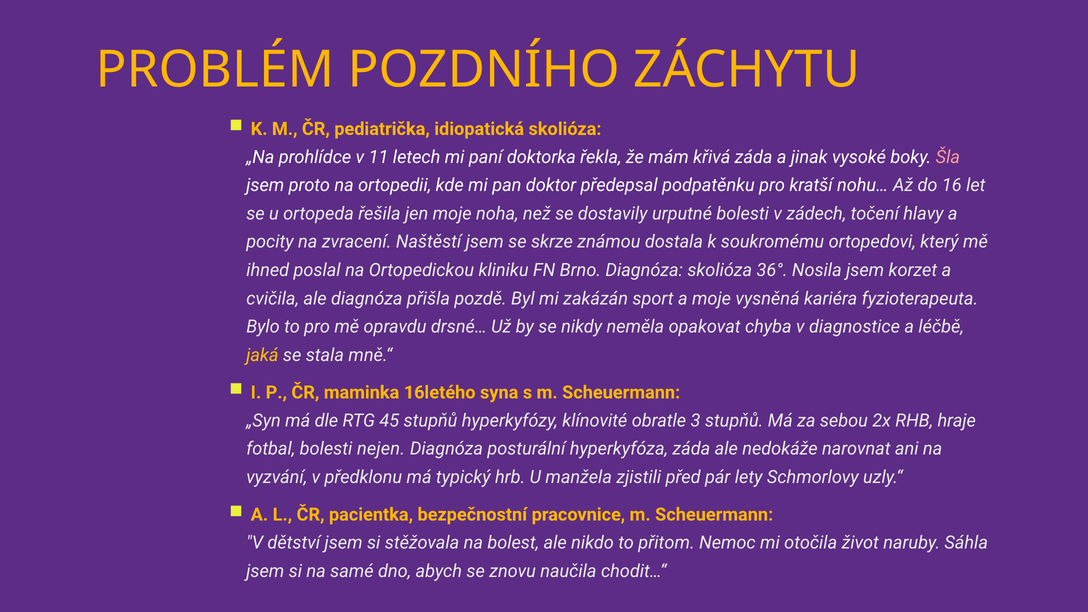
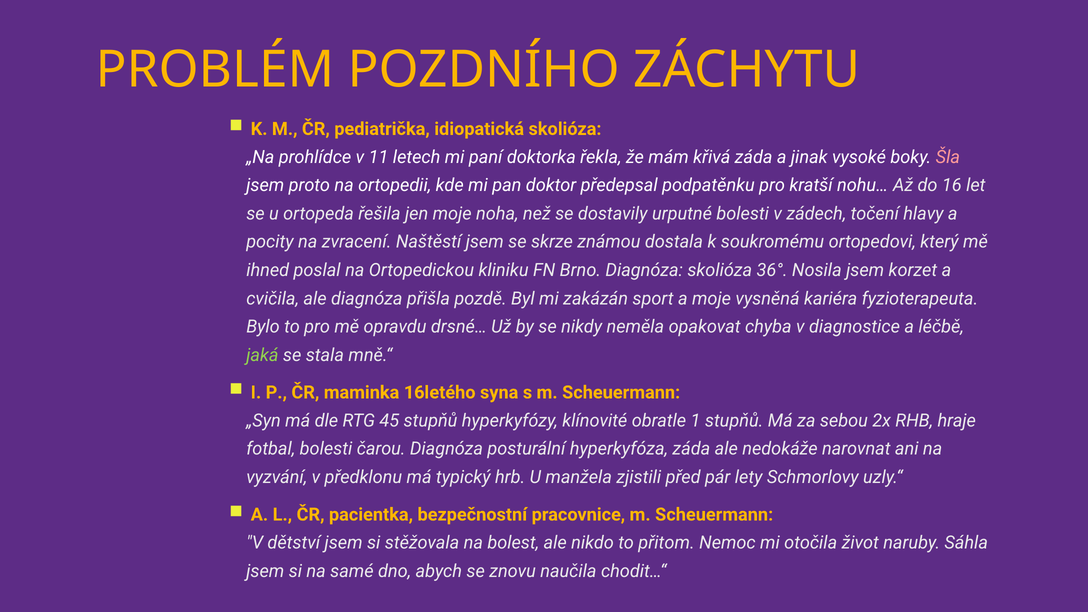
jaká colour: yellow -> light green (262, 355)
3: 3 -> 1 (696, 421)
nejen: nejen -> čarou (381, 449)
